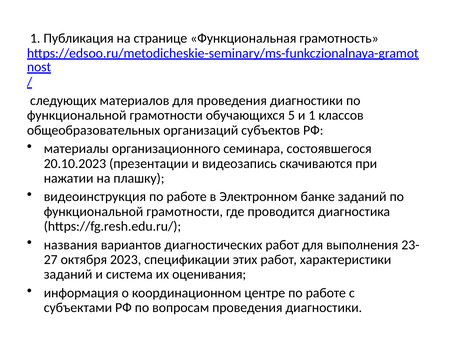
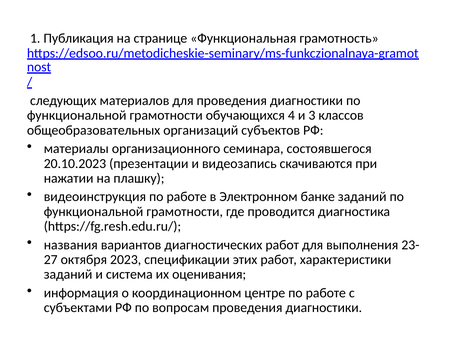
5: 5 -> 4 (291, 115)
и 1: 1 -> 3 (312, 115)
